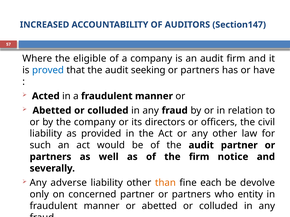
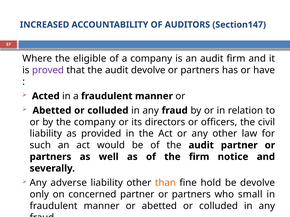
proved colour: blue -> purple (48, 70)
audit seeking: seeking -> devolve (148, 70)
each: each -> hold (211, 183)
entity: entity -> small (250, 195)
